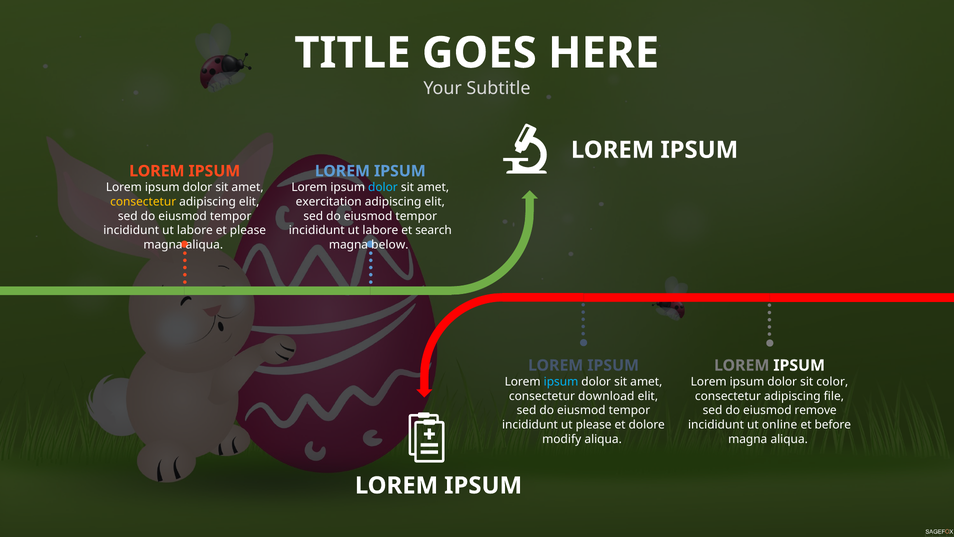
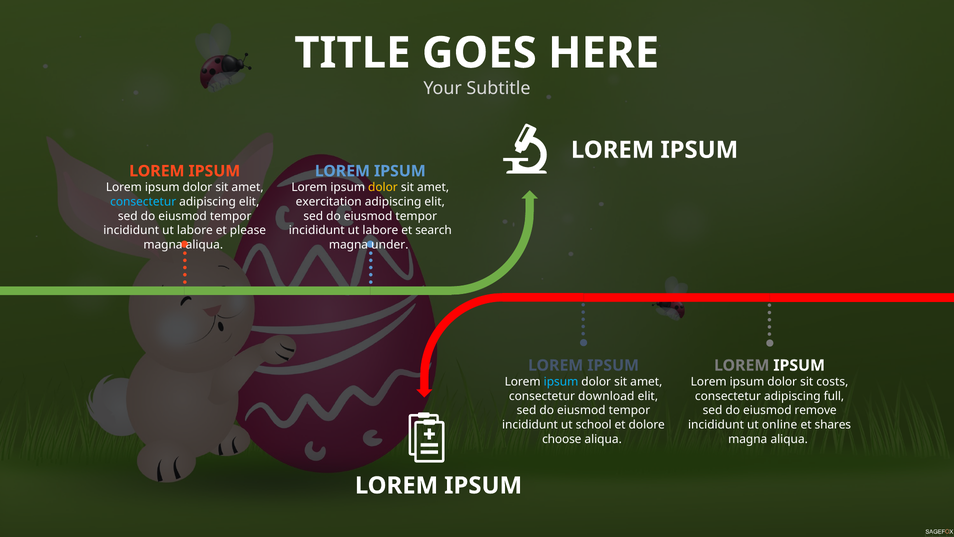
dolor colour: light blue -> yellow (383, 187)
consectetur colour: yellow -> light blue (143, 202)
below: below -> under (390, 245)
color: color -> costs (832, 382)
file: file -> full (834, 396)
ut please: please -> school (594, 425)
before: before -> shares (833, 425)
modify: modify -> choose (562, 439)
